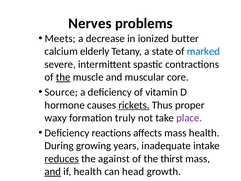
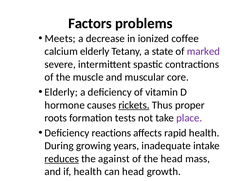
Nerves: Nerves -> Factors (90, 23)
butter: butter -> coffee (185, 39)
marked colour: blue -> purple (203, 51)
the underline: present -> none (63, 77)
Source: Source -> Elderly (61, 92)
waxy: waxy -> roots (56, 118)
truly: truly -> tests (125, 118)
affects mass: mass -> rapid (175, 133)
the thirst: thirst -> head (172, 159)
and underline: present -> none (53, 171)
